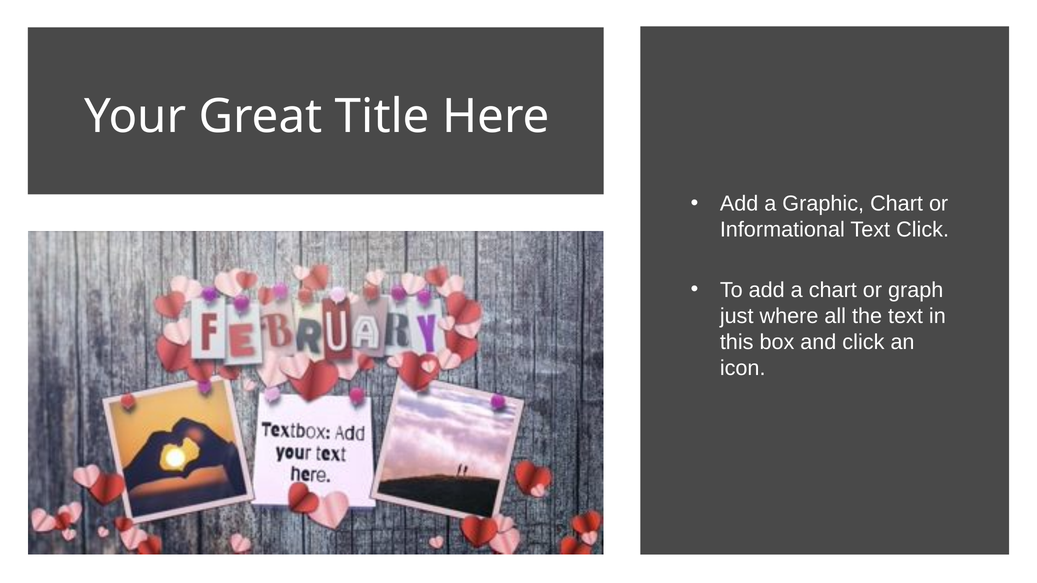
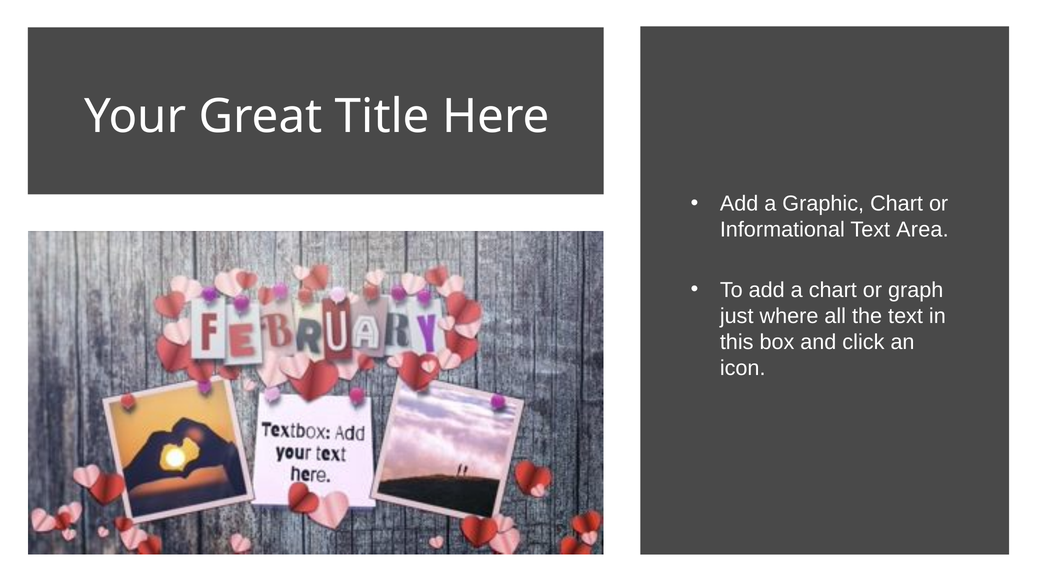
Text Click: Click -> Area (922, 230)
